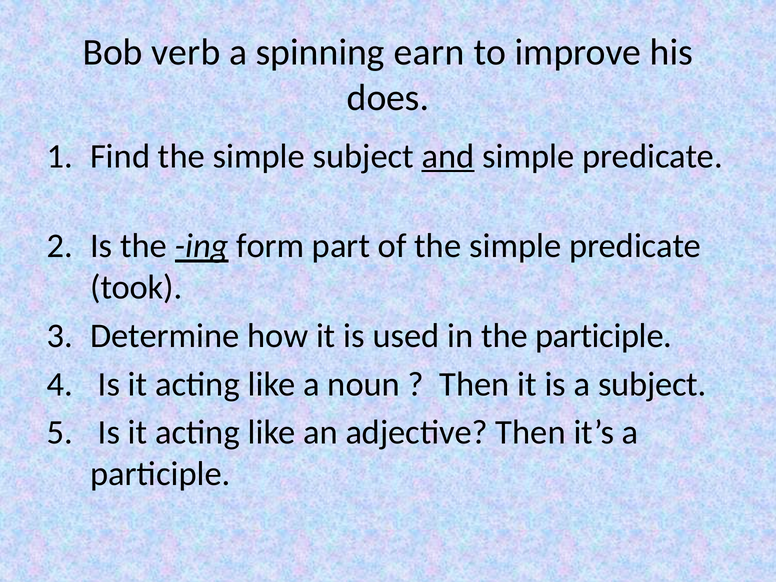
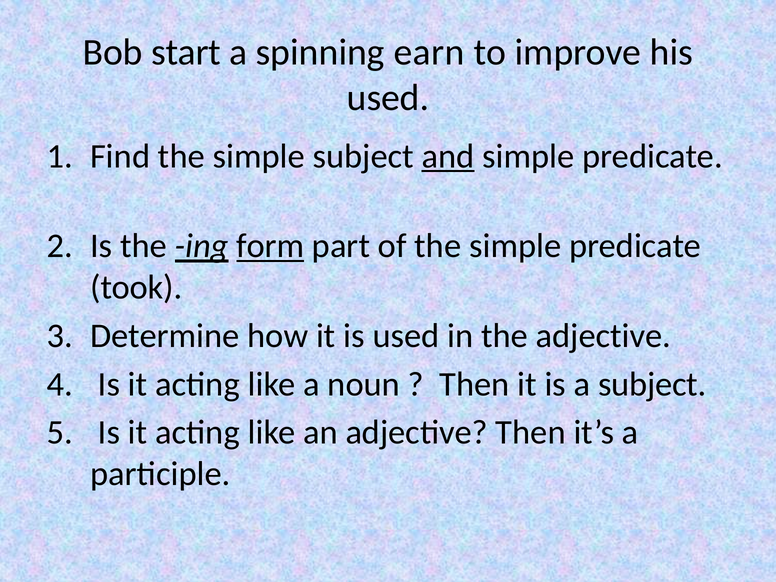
verb: verb -> start (186, 52)
does: does -> used (388, 98)
form underline: none -> present (270, 246)
the participle: participle -> adjective (603, 336)
